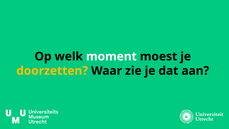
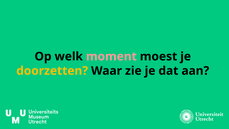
moment colour: white -> pink (111, 56)
